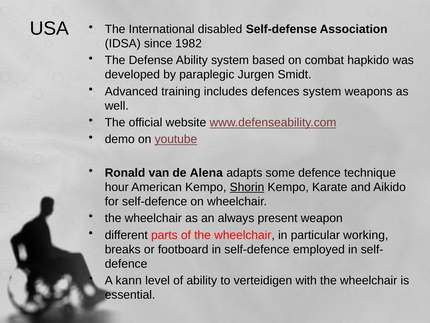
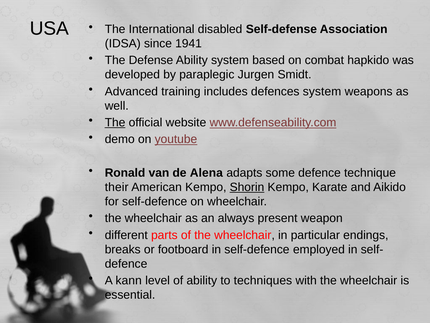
1982: 1982 -> 1941 (189, 44)
The underline: none -> present (115, 122)
hour: hour -> their (117, 187)
working: working -> endings (366, 235)
verteidigen: verteidigen -> techniques (263, 280)
